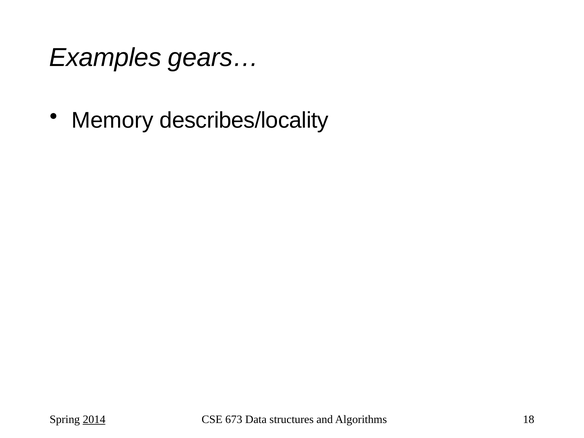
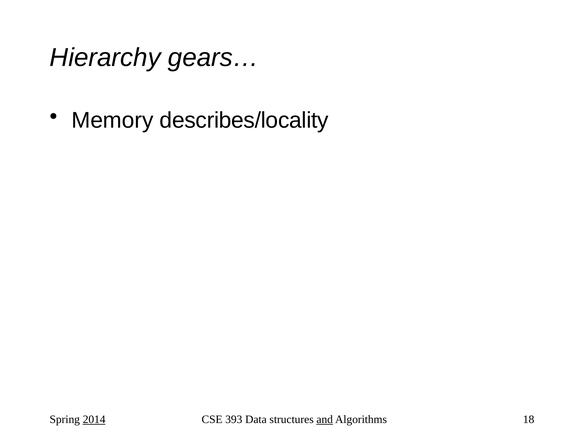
Examples: Examples -> Hierarchy (105, 58)
673: 673 -> 393 (234, 419)
and underline: none -> present (325, 419)
